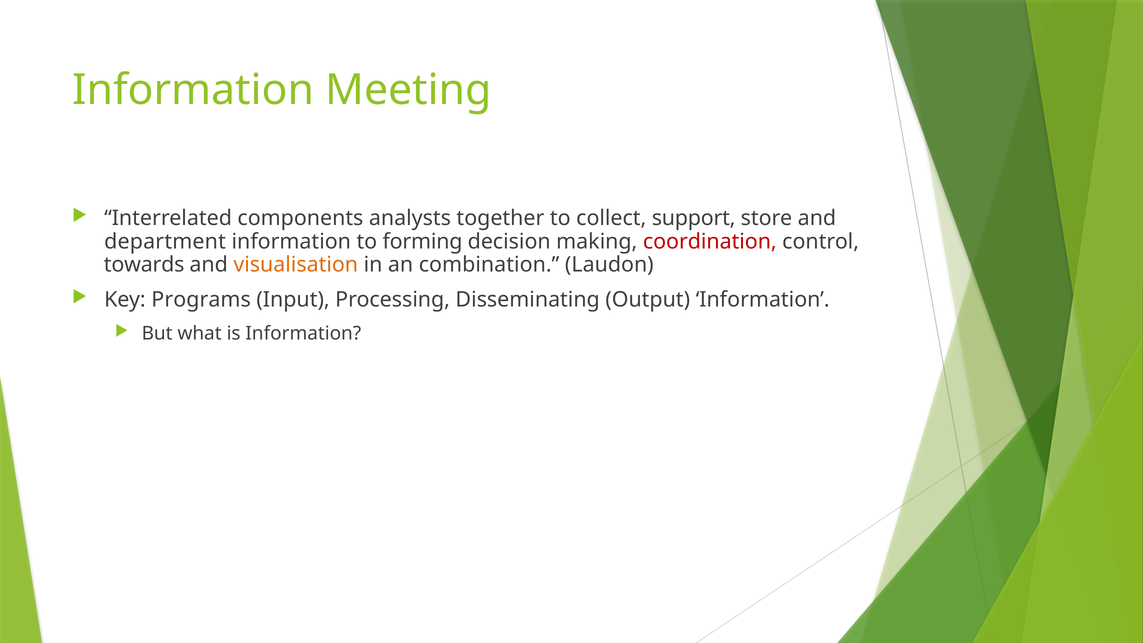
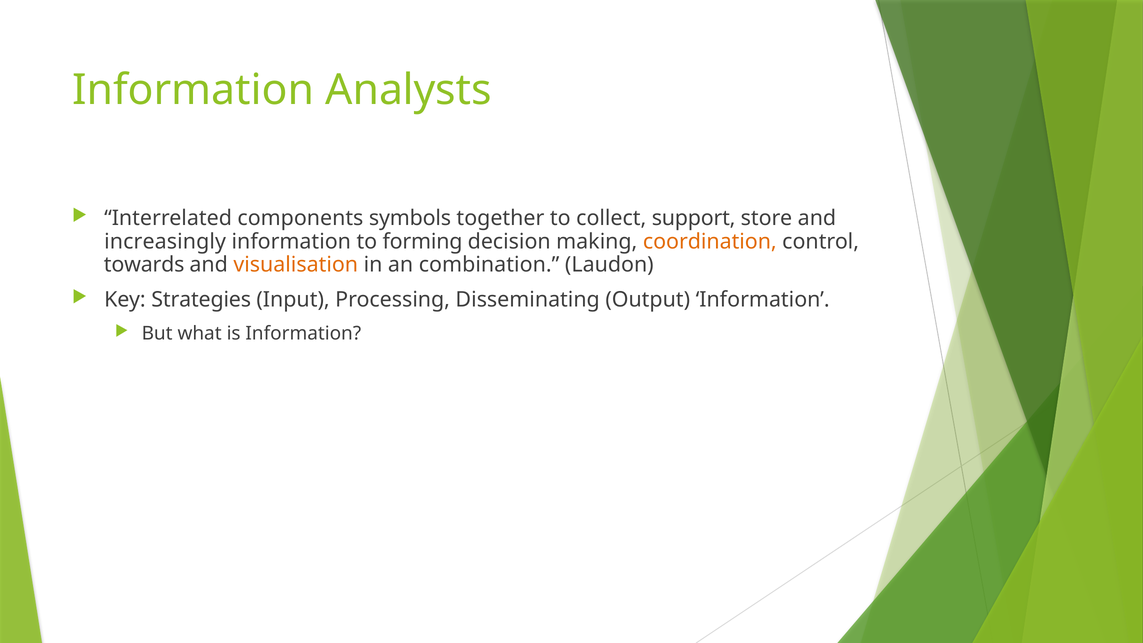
Meeting: Meeting -> Analysts (409, 90)
analysts: analysts -> symbols (410, 218)
department: department -> increasingly (165, 241)
coordination colour: red -> orange (710, 241)
Programs: Programs -> Strategies (201, 300)
